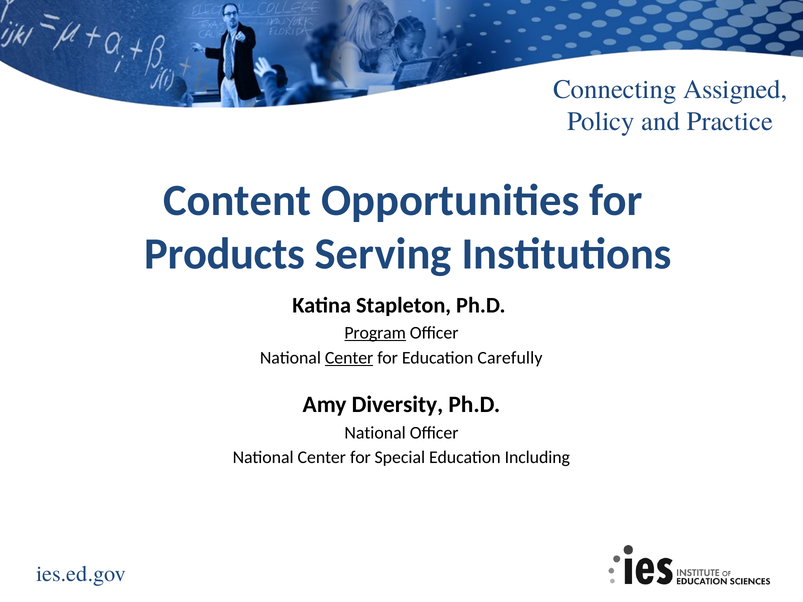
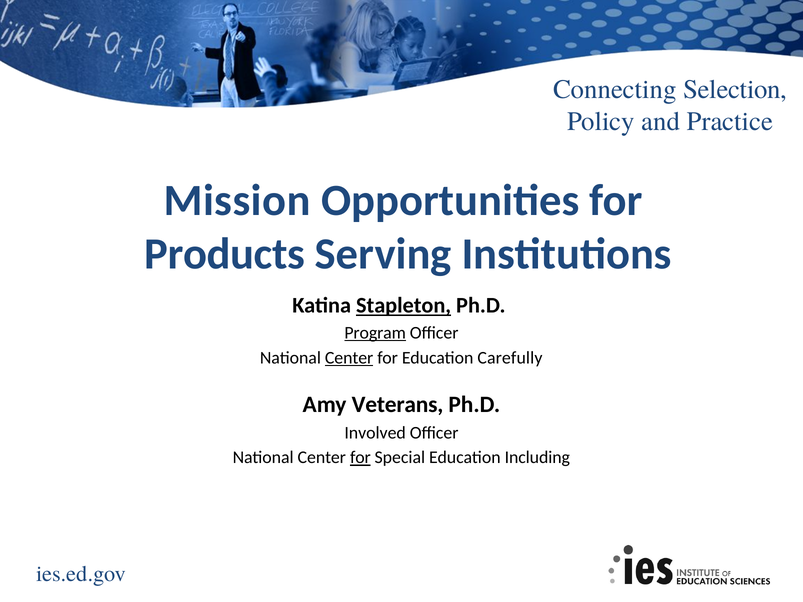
Assigned: Assigned -> Selection (735, 89)
Content: Content -> Mission (237, 201)
Stapleton underline: none -> present (404, 306)
Diversity: Diversity -> Veterans (398, 405)
National: National -> Involved (375, 433)
for underline: none -> present (360, 458)
